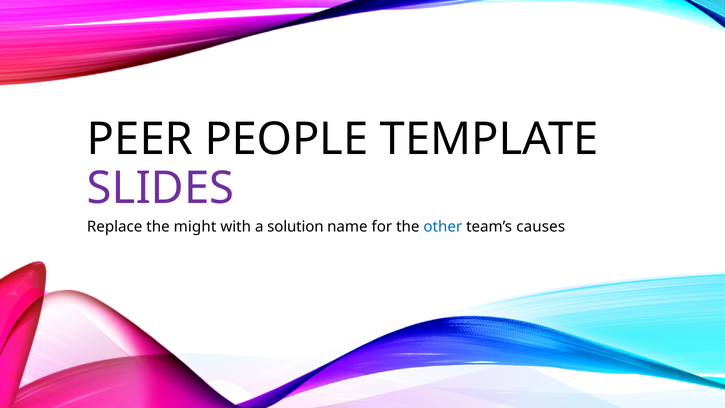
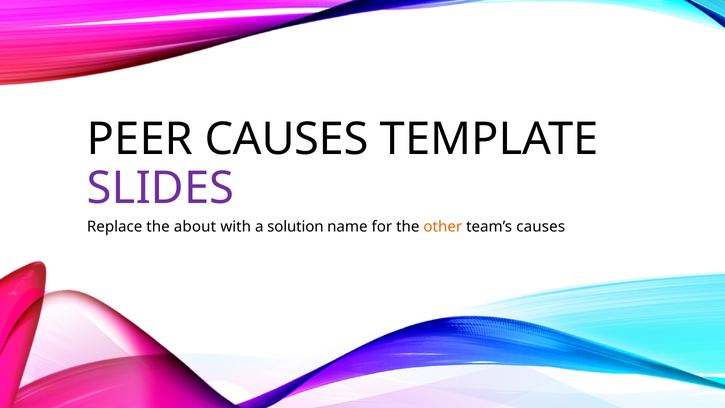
PEER PEOPLE: PEOPLE -> CAUSES (287, 139)
might: might -> about (195, 227)
other colour: blue -> orange (443, 227)
